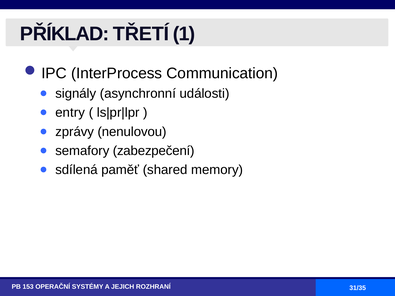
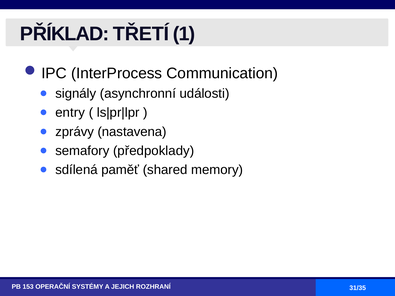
nenulovou: nenulovou -> nastavena (132, 132)
zabezpečení: zabezpečení -> předpoklady (154, 151)
